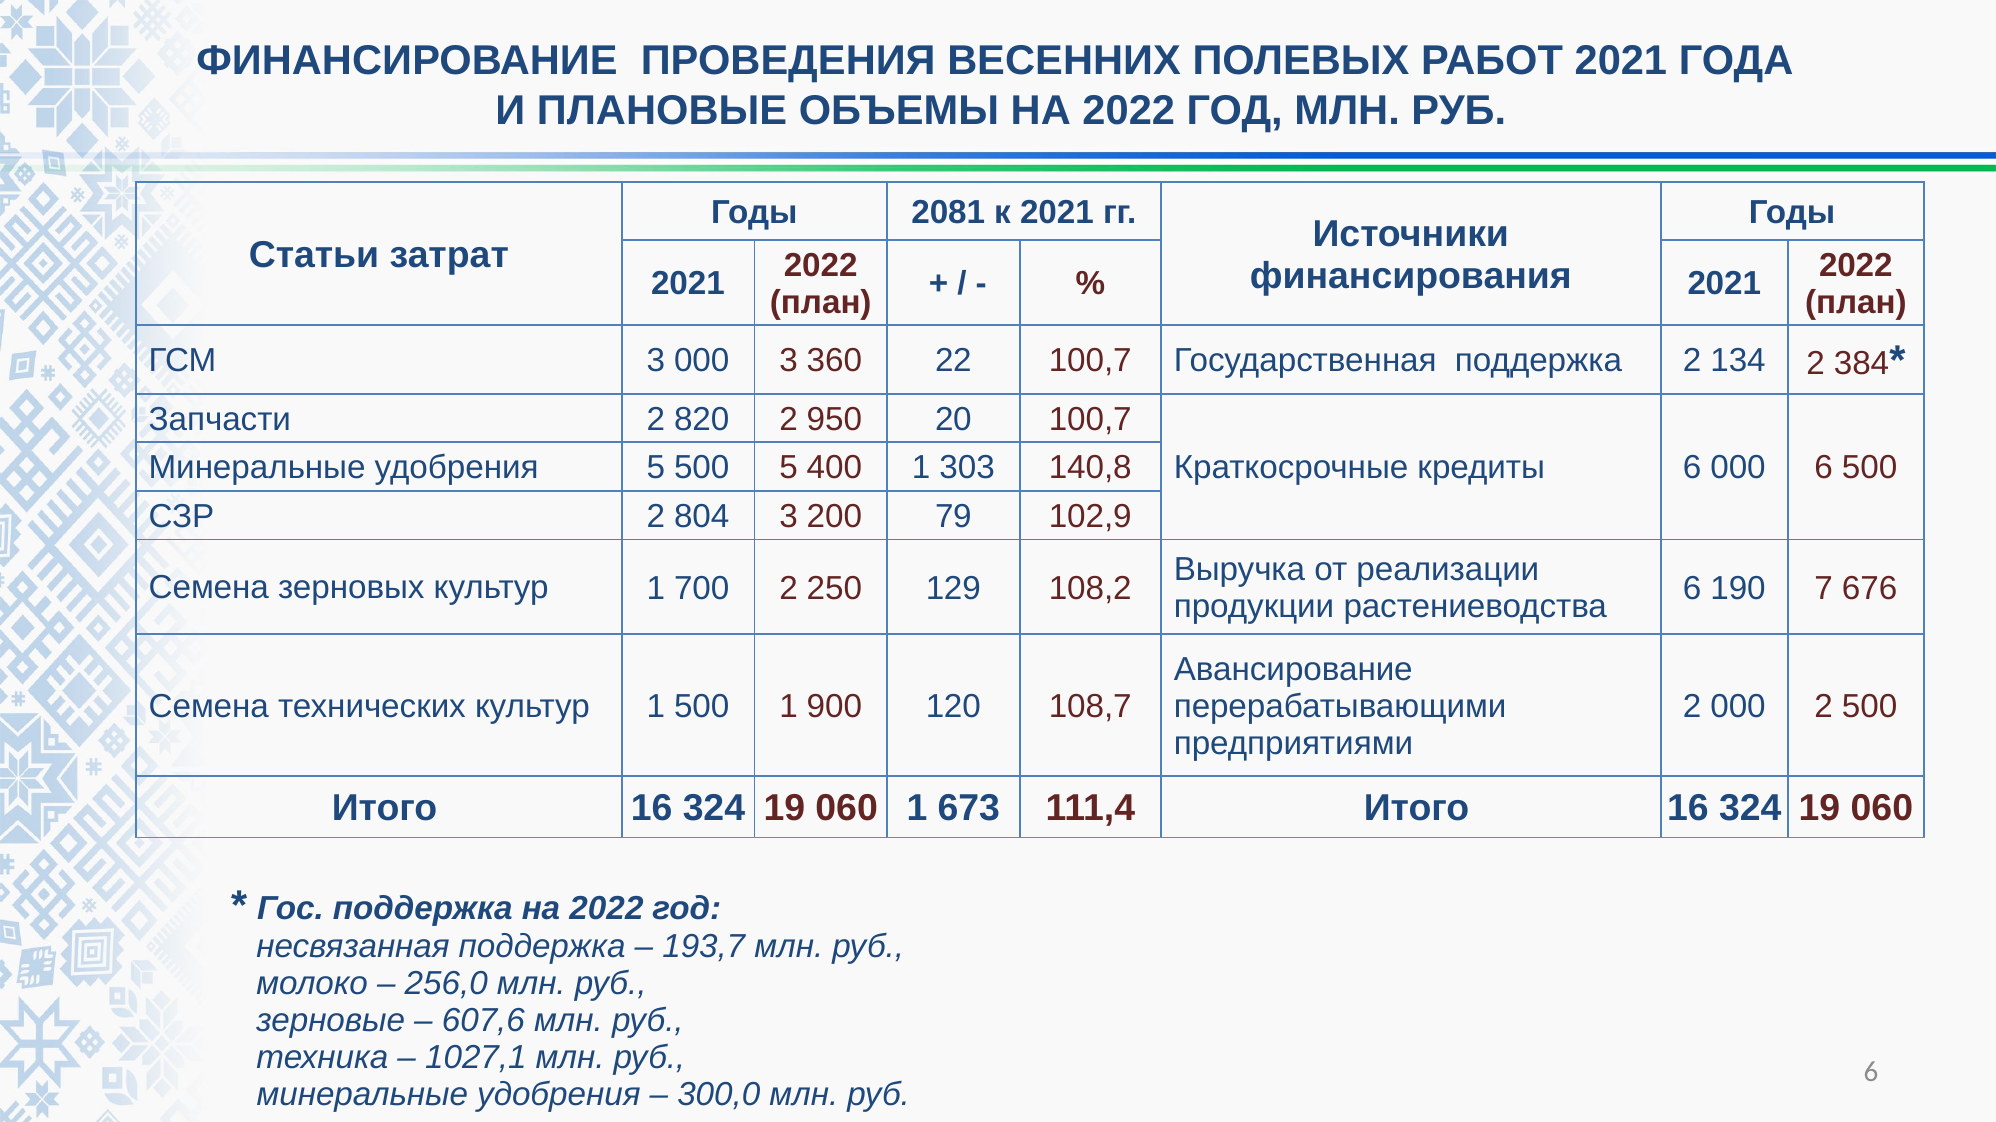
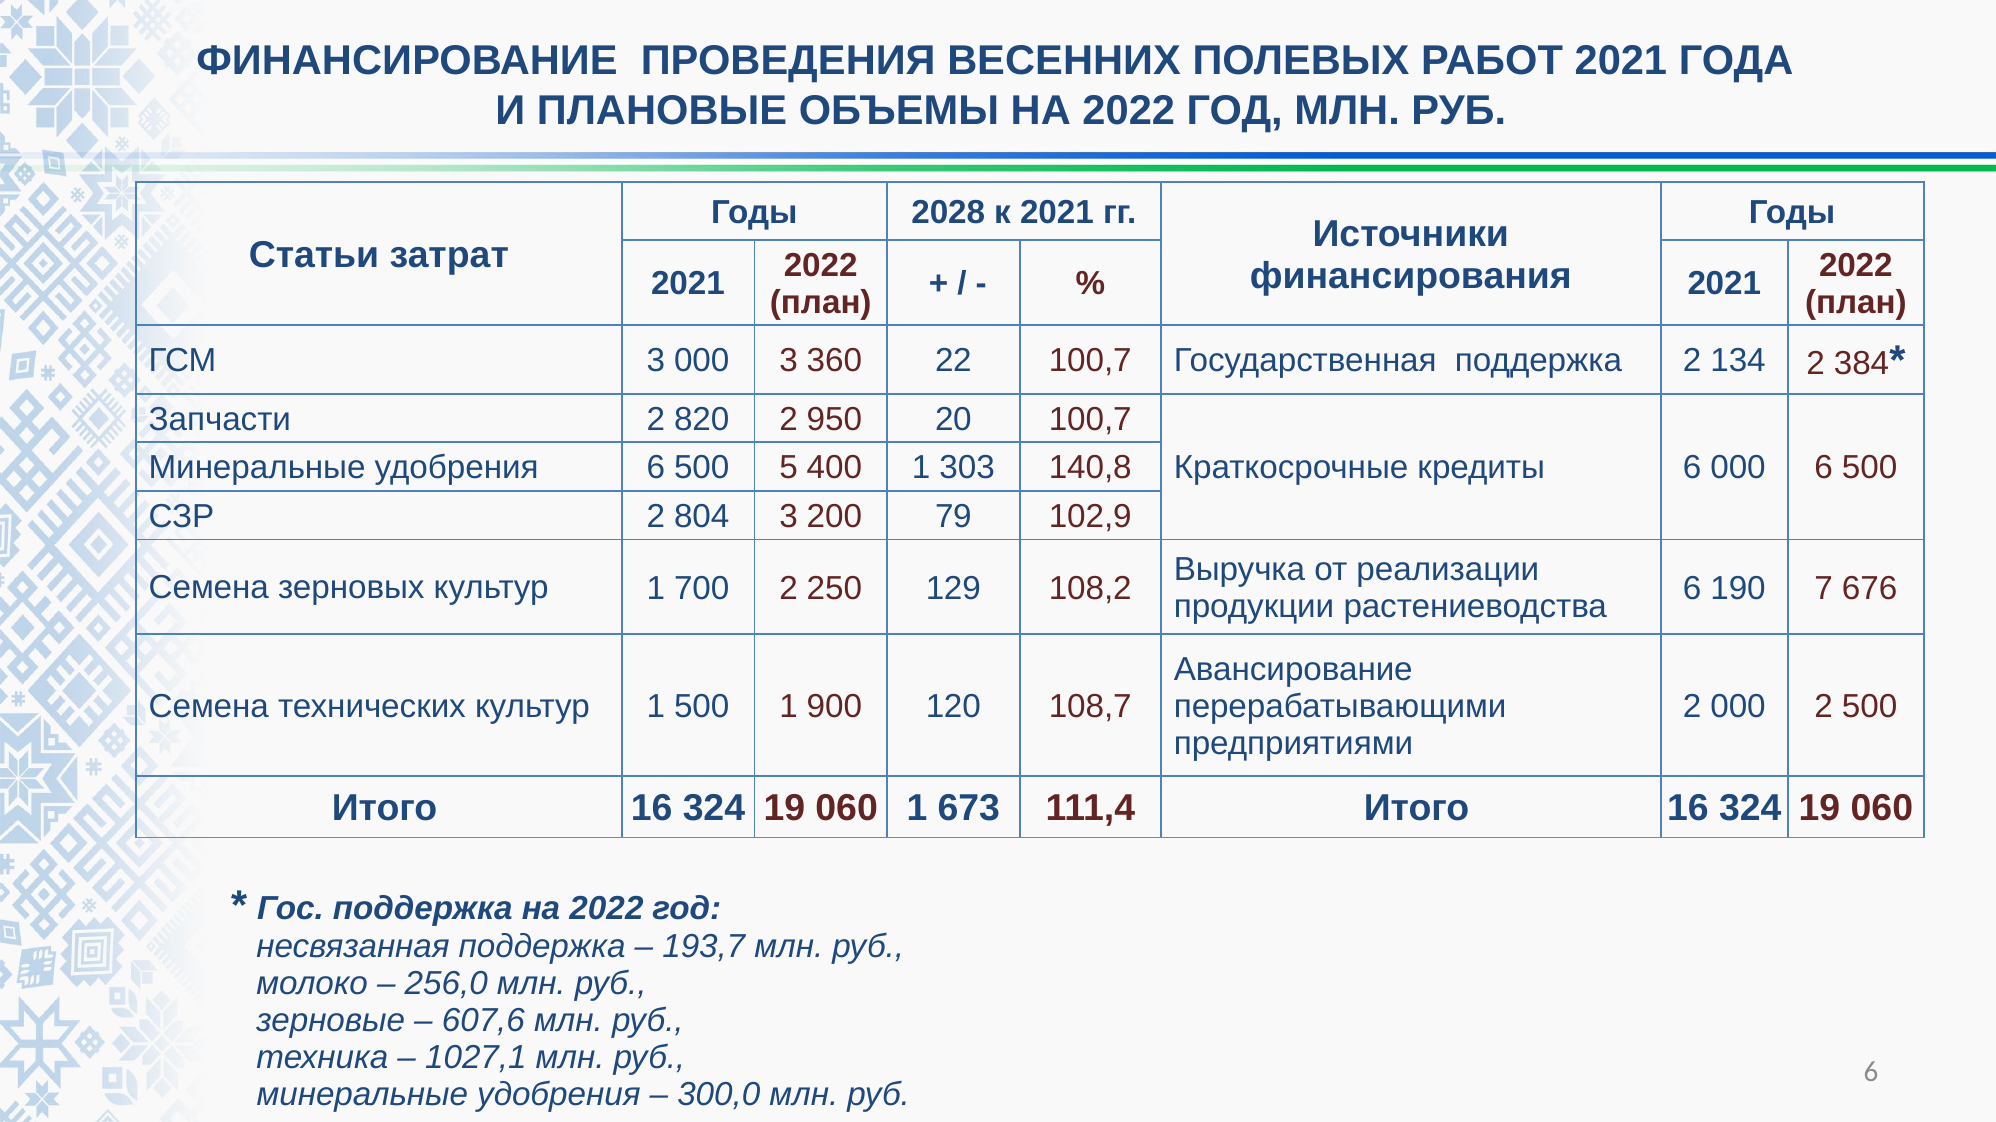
2081: 2081 -> 2028 (948, 212)
удобрения 5: 5 -> 6 (656, 468)
